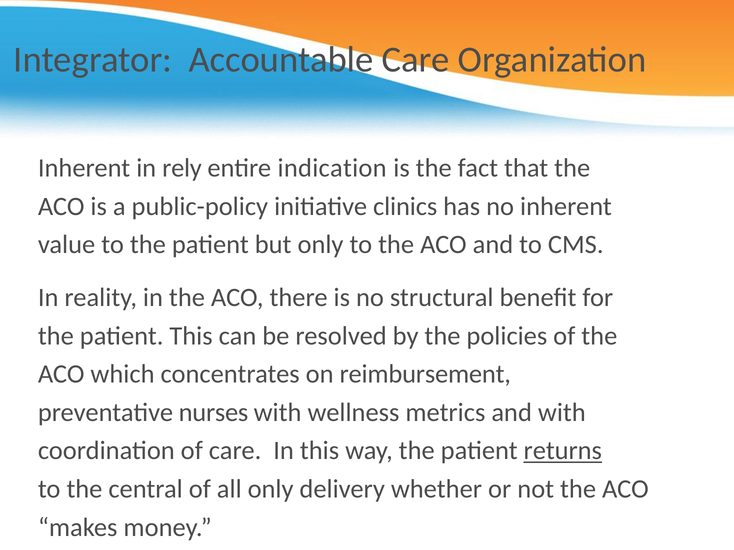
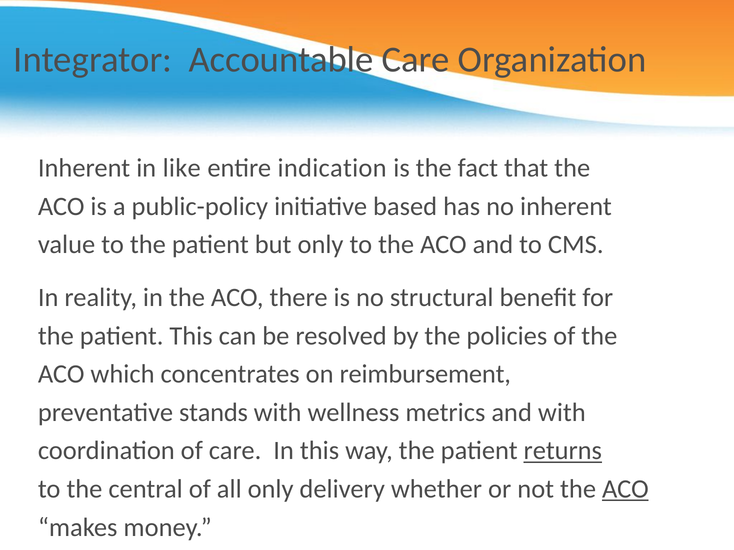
rely: rely -> like (182, 168)
clinics: clinics -> based (405, 207)
nurses: nurses -> stands (214, 413)
ACO underline: none -> present (625, 489)
